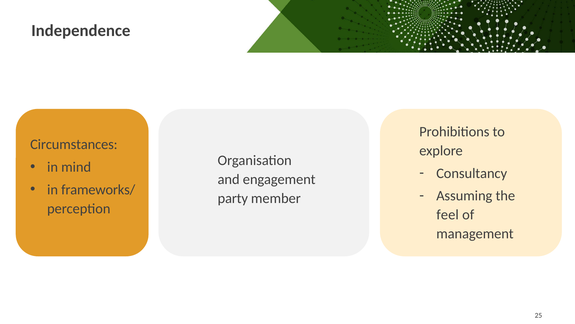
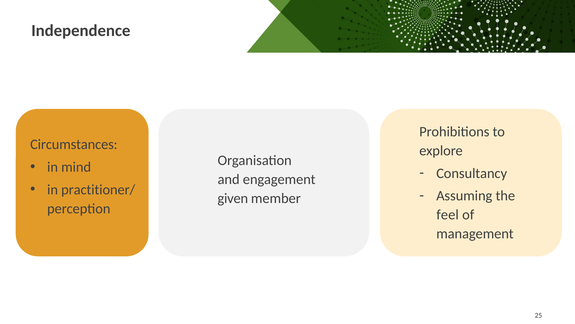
frameworks/: frameworks/ -> practitioner/ (98, 189)
party: party -> given (233, 198)
